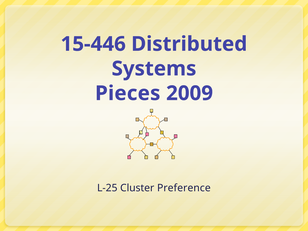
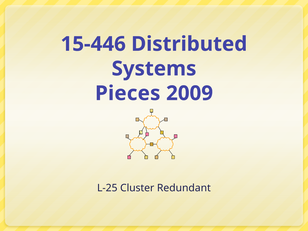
Preference: Preference -> Redundant (184, 188)
